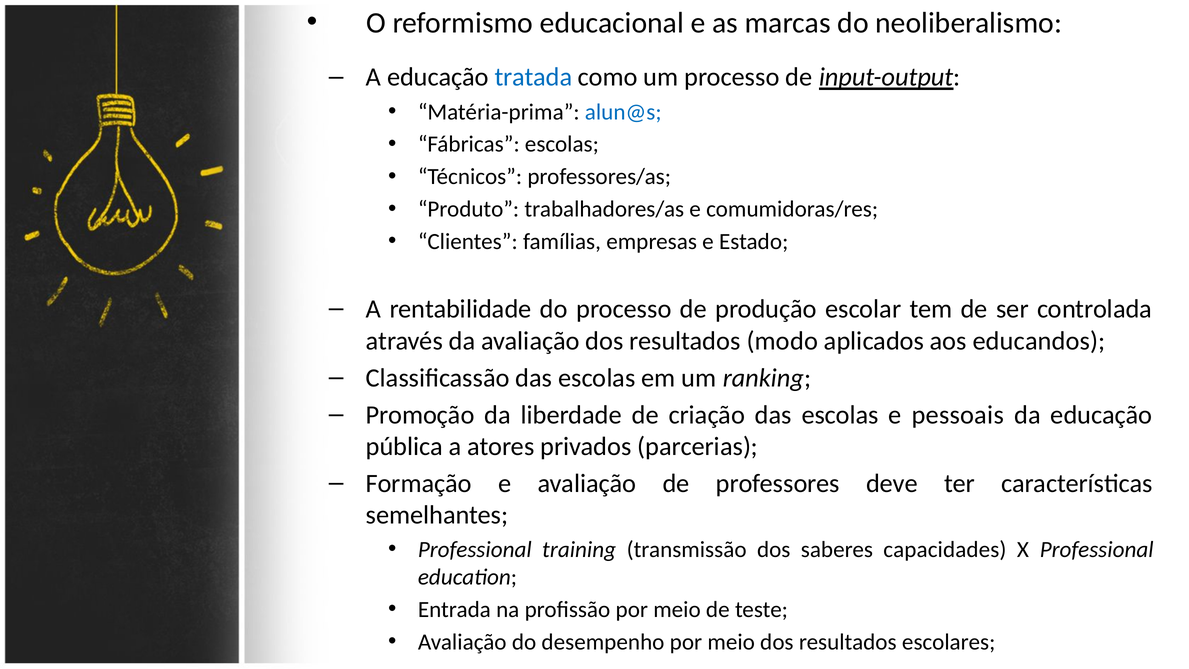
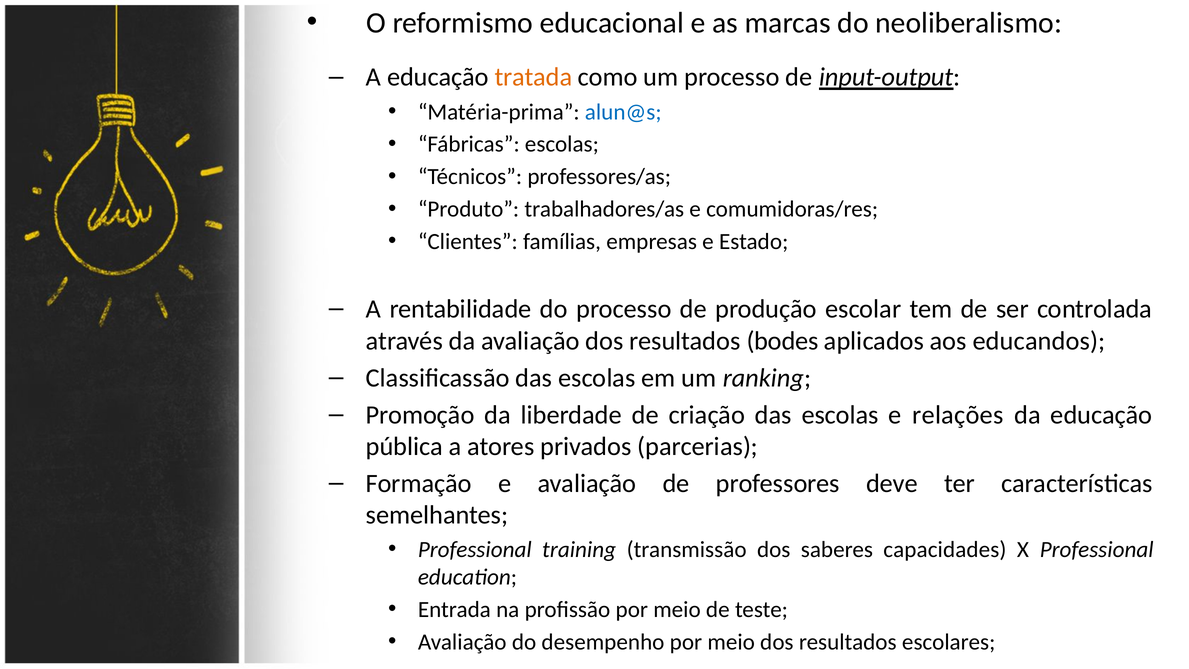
tratada colour: blue -> orange (533, 77)
modo: modo -> bodes (782, 341)
pessoais: pessoais -> relações (958, 415)
